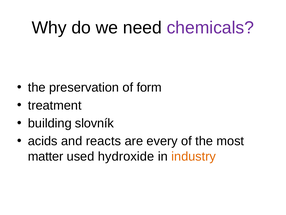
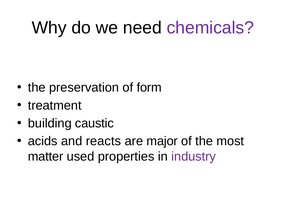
slovník: slovník -> caustic (94, 123)
every: every -> major (162, 141)
hydroxide: hydroxide -> properties (126, 156)
industry colour: orange -> purple (194, 156)
